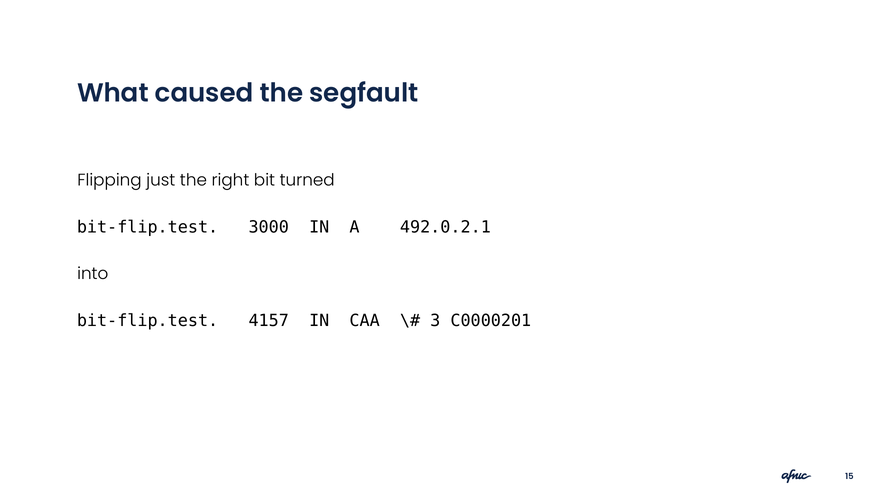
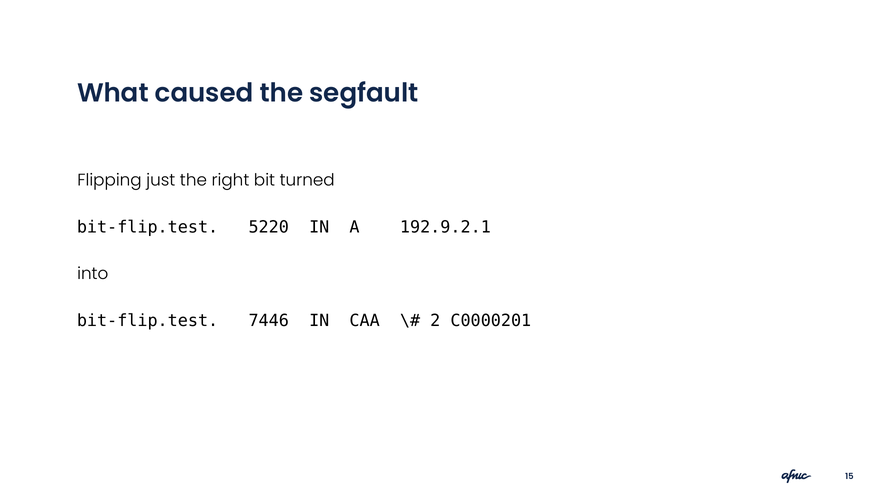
3000: 3000 -> 5220 (269, 227)
492.0.2.1: 492.0.2.1 -> 192.9.2.1 (445, 227)
4157: 4157 -> 7446 (269, 321)
3: 3 -> 2 (435, 321)
